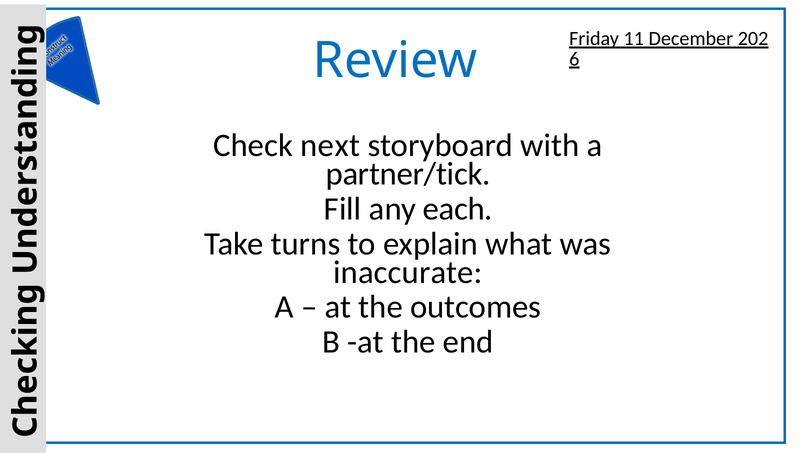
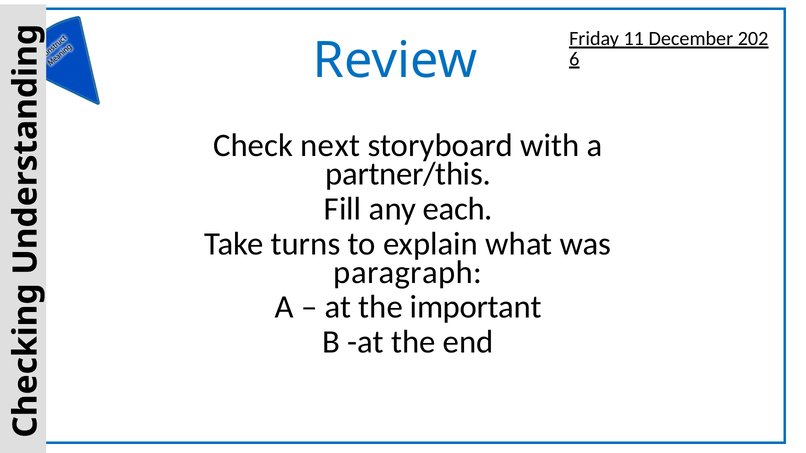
partner/tick: partner/tick -> partner/this (408, 174)
inaccurate: inaccurate -> paragraph (408, 272)
outcomes: outcomes -> important (476, 307)
